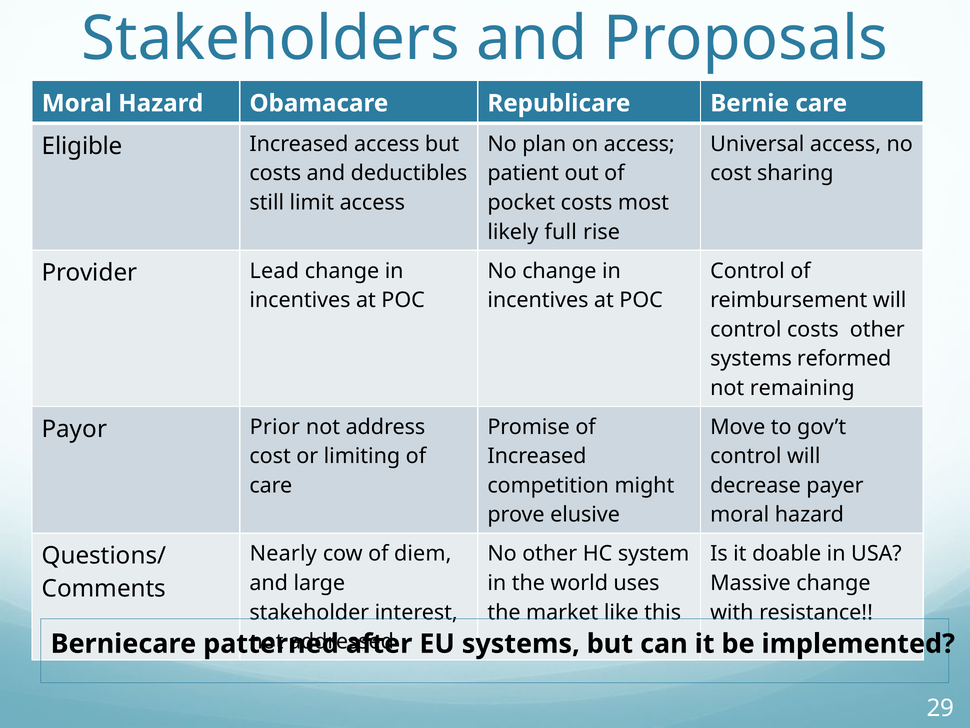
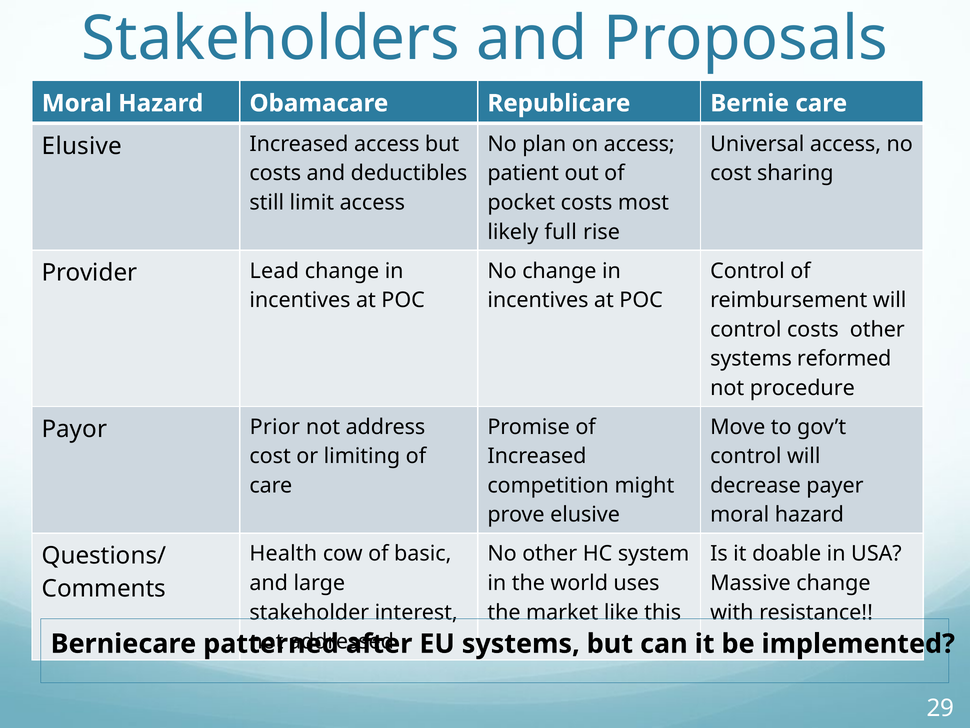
Eligible: Eligible -> Elusive (82, 146)
remaining: remaining -> procedure (802, 388)
Nearly: Nearly -> Health (283, 554)
diem: diem -> basic (423, 554)
